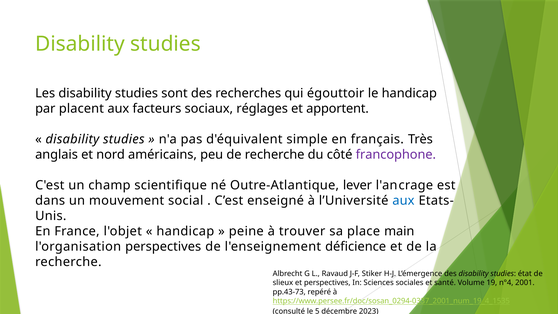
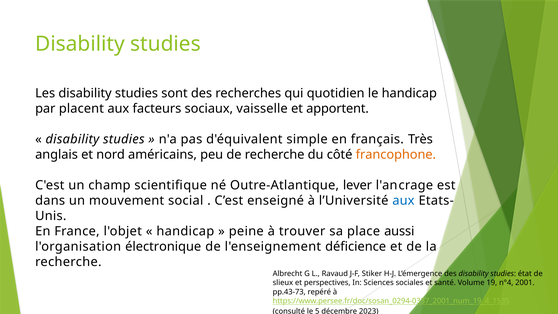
égouttoir: égouttoir -> quotidien (336, 93)
réglages: réglages -> vaisselle (262, 108)
francophone colour: purple -> orange (396, 155)
main: main -> aussi (399, 231)
l'organisation perspectives: perspectives -> électronique (163, 247)
